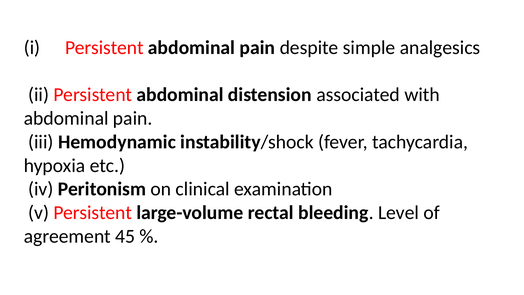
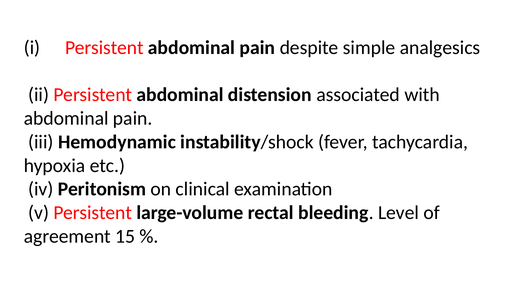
45: 45 -> 15 (125, 236)
